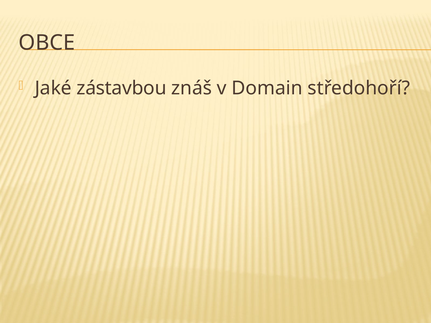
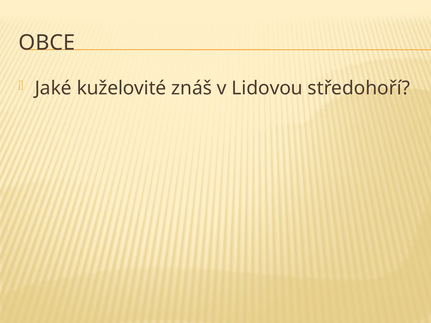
zástavbou: zástavbou -> kuželovité (122, 88)
Domain: Domain -> Lidovou (267, 88)
